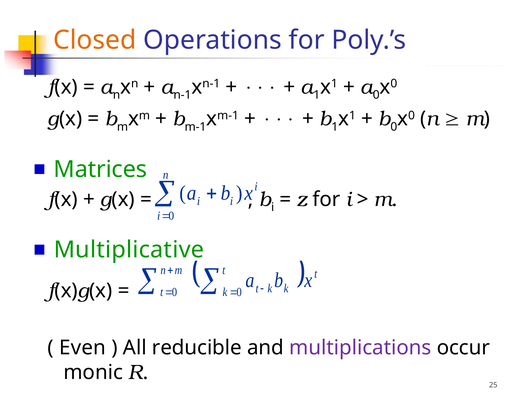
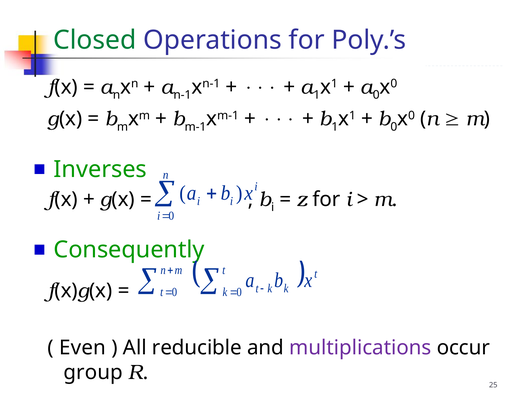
Closed colour: orange -> green (95, 40)
Matrices: Matrices -> Inverses (100, 169)
Multiplicative: Multiplicative -> Consequently (129, 250)
monic: monic -> group (93, 372)
